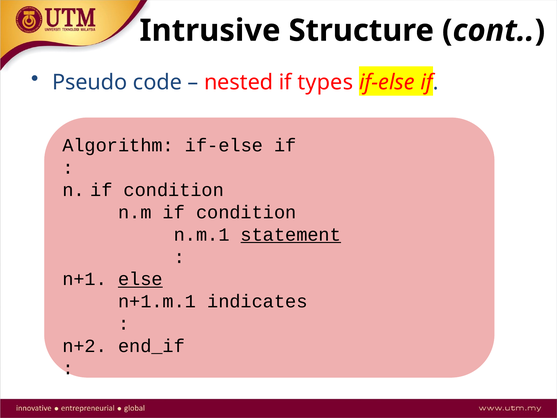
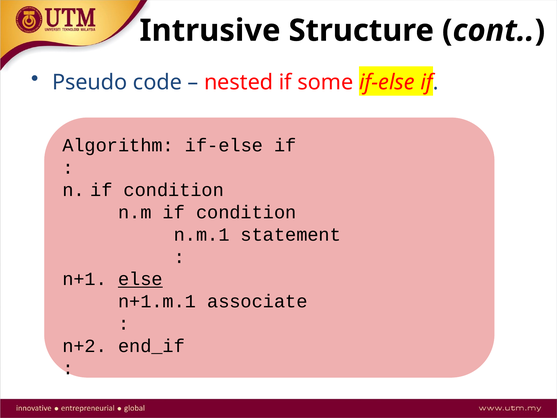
types: types -> some (325, 82)
statement underline: present -> none (291, 234)
indicates: indicates -> associate (257, 301)
